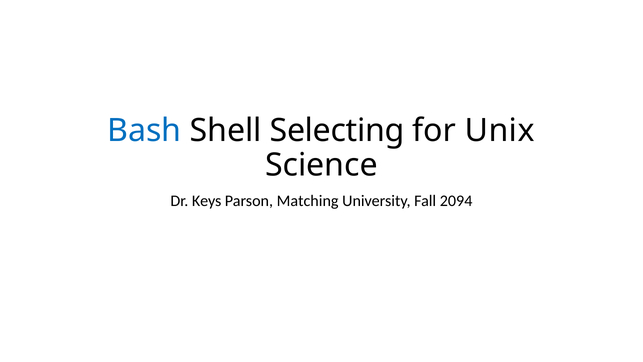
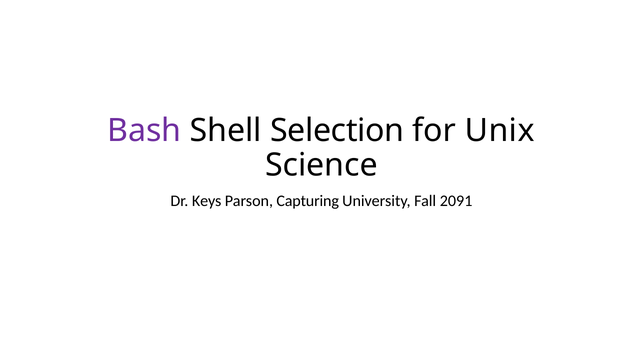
Bash colour: blue -> purple (144, 130)
Selecting: Selecting -> Selection (337, 130)
Matching: Matching -> Capturing (308, 201)
2094: 2094 -> 2091 (456, 201)
